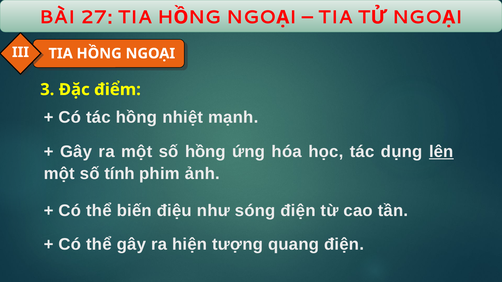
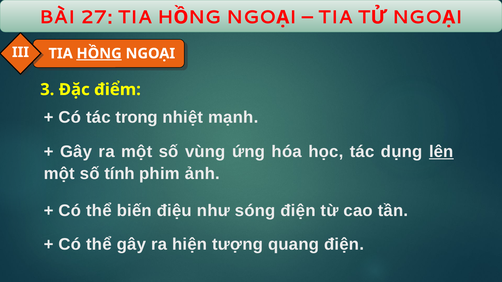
HỒNG underline: none -> present (99, 54)
tác hồng: hồng -> trong (137, 118)
số hồng: hồng -> vùng (205, 152)
